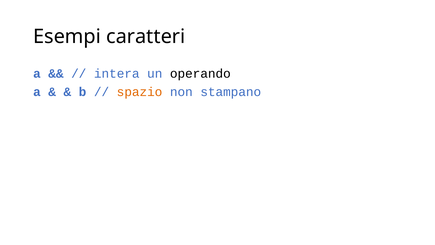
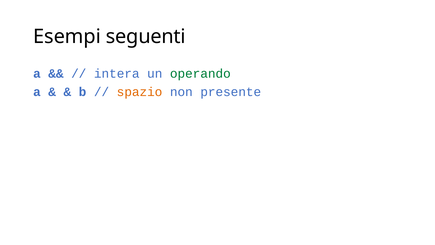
caratteri: caratteri -> seguenti (146, 37)
operando colour: black -> green (200, 74)
stampano: stampano -> presente (231, 92)
